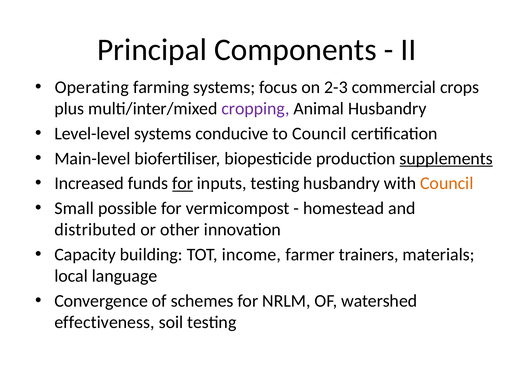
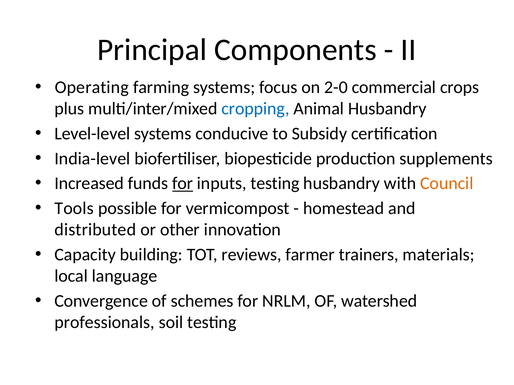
2-3: 2-3 -> 2-0 (336, 87)
cropping colour: purple -> blue (255, 109)
to Council: Council -> Subsidy (319, 134)
Main-level: Main-level -> India-level (92, 159)
supplements underline: present -> none (446, 159)
Small: Small -> Tools (74, 209)
income: income -> reviews (252, 255)
effectiveness: effectiveness -> professionals (105, 323)
